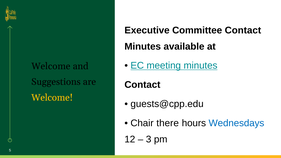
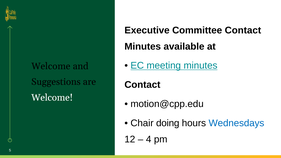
Welcome colour: yellow -> white (52, 98)
guests@cpp.edu: guests@cpp.edu -> motion@cpp.edu (167, 104)
there: there -> doing (168, 123)
3: 3 -> 4 (149, 139)
